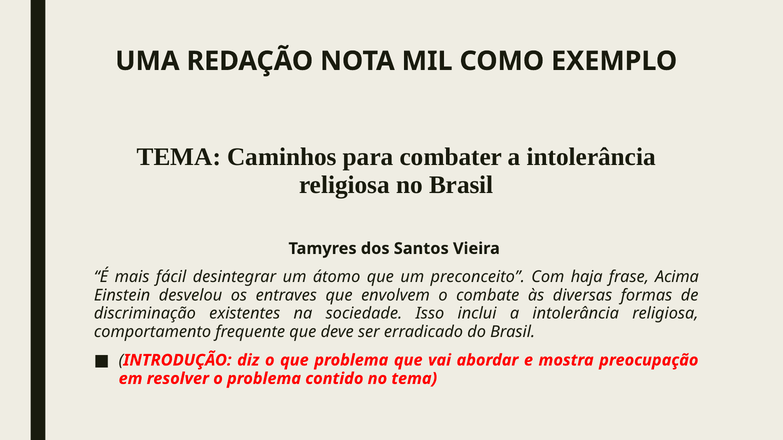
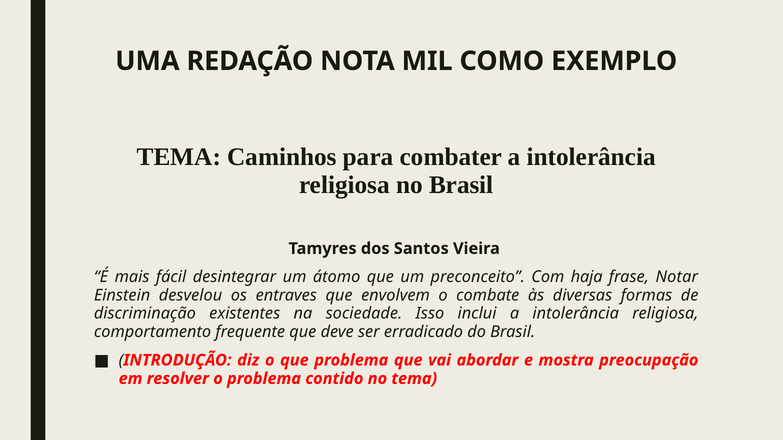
Acima: Acima -> Notar (677, 277)
